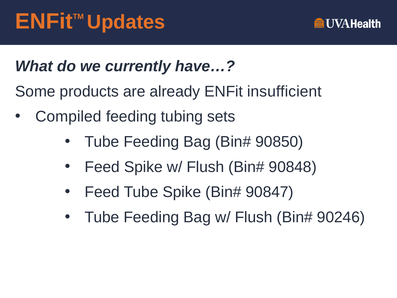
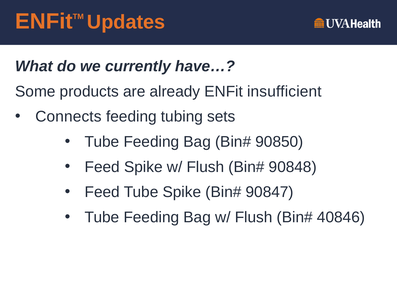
Compiled: Compiled -> Connects (68, 117)
90246: 90246 -> 40846 (341, 217)
